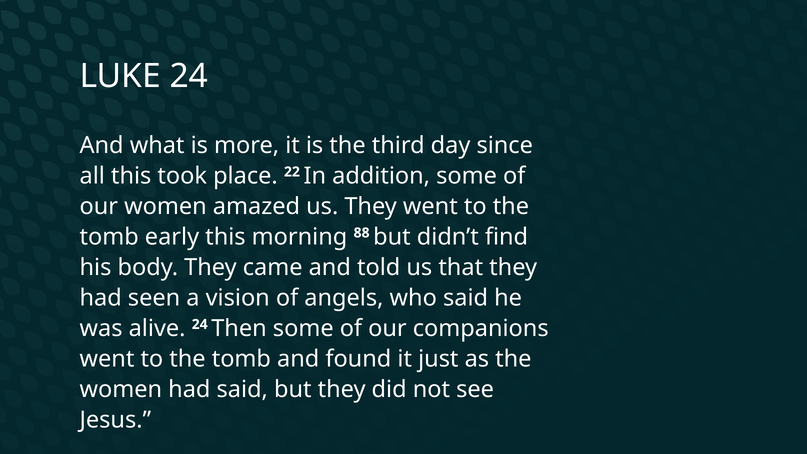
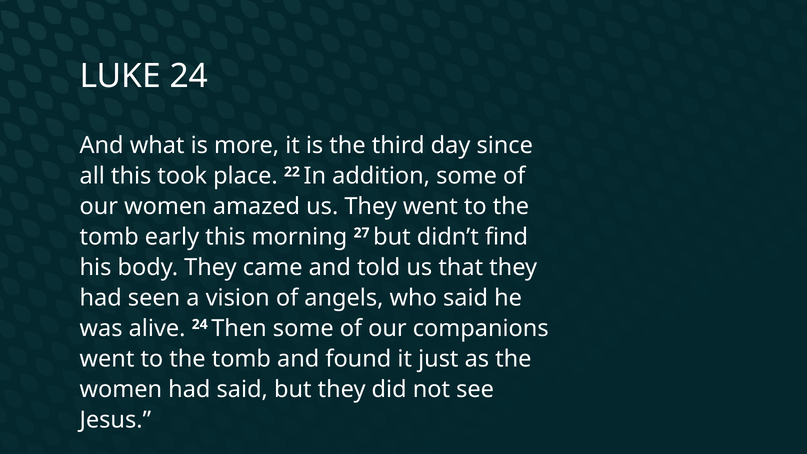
88: 88 -> 27 (362, 233)
